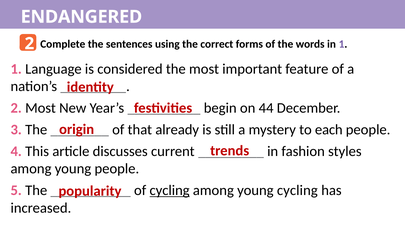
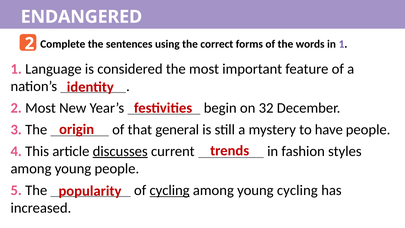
44: 44 -> 32 (266, 108)
already: already -> general (177, 130)
each: each -> have (329, 130)
discusses underline: none -> present (120, 151)
